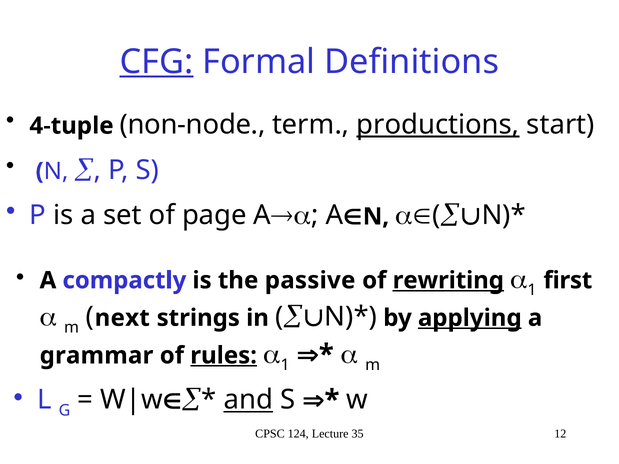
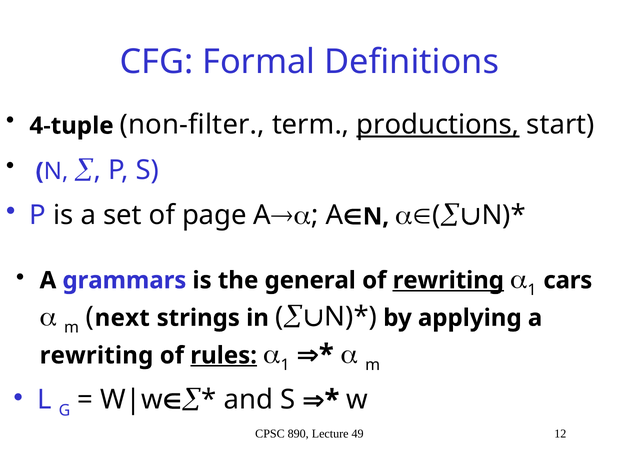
CFG underline: present -> none (157, 62)
non-node: non-node -> non-filter (192, 125)
compactly: compactly -> grammars (124, 281)
passive: passive -> general (310, 281)
first: first -> cars (568, 281)
applying underline: present -> none (470, 318)
grammar: grammar -> rewriting (96, 356)
and underline: present -> none (248, 400)
124: 124 -> 890 (298, 434)
35: 35 -> 49 (358, 434)
